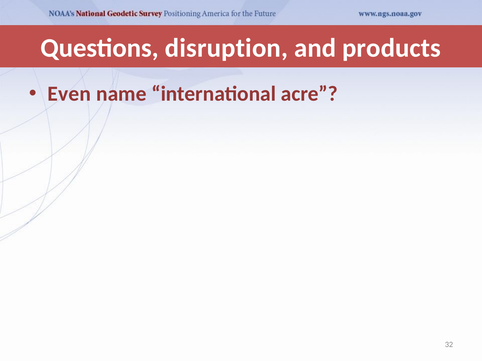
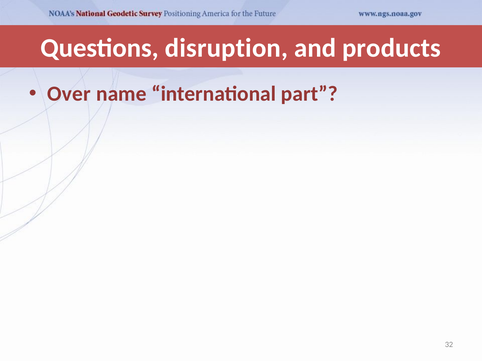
Even: Even -> Over (69, 94)
acre: acre -> part (309, 94)
